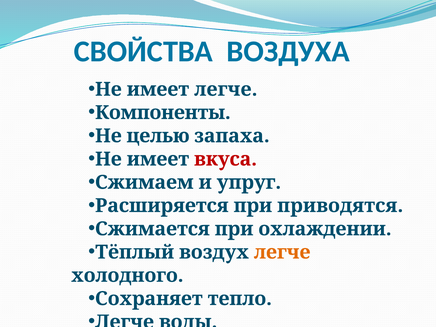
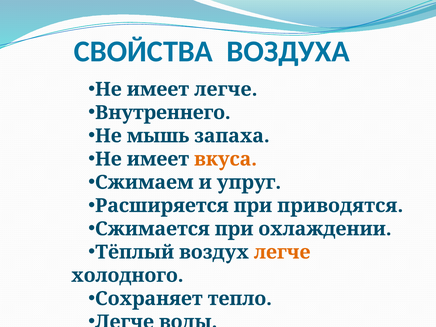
Компоненты: Компоненты -> Внутреннего (163, 113)
целью: целью -> мышь (158, 136)
вкуса colour: red -> orange (226, 159)
